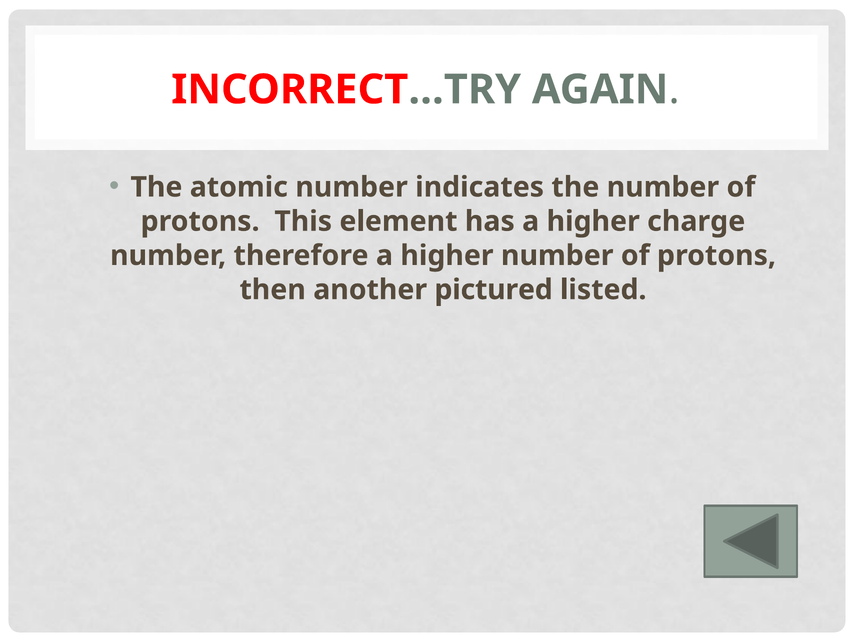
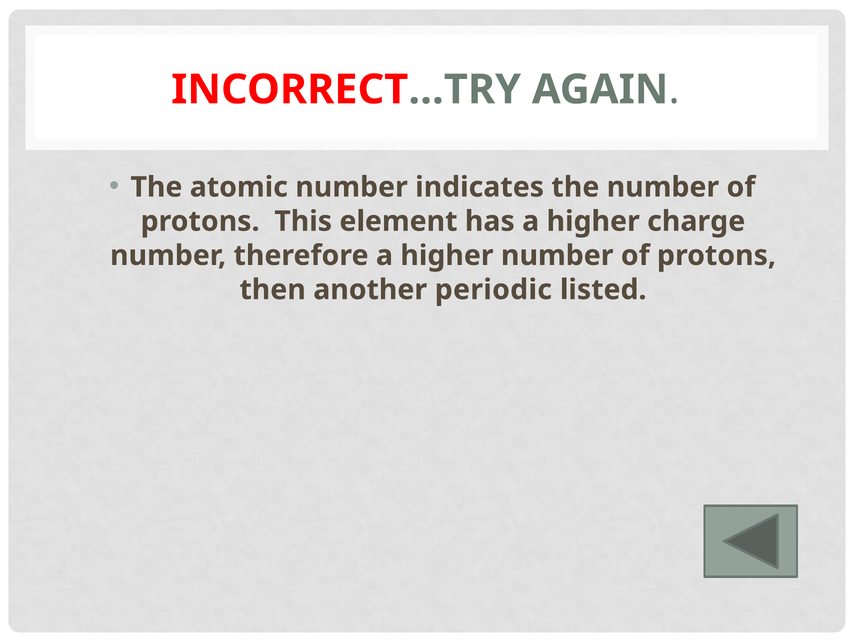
pictured: pictured -> periodic (493, 290)
